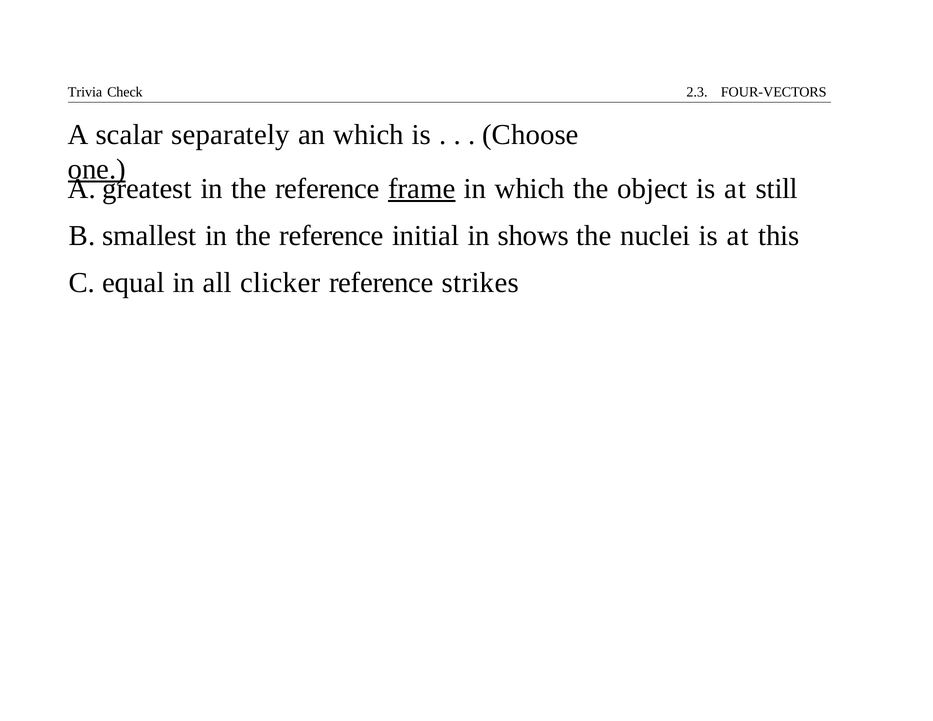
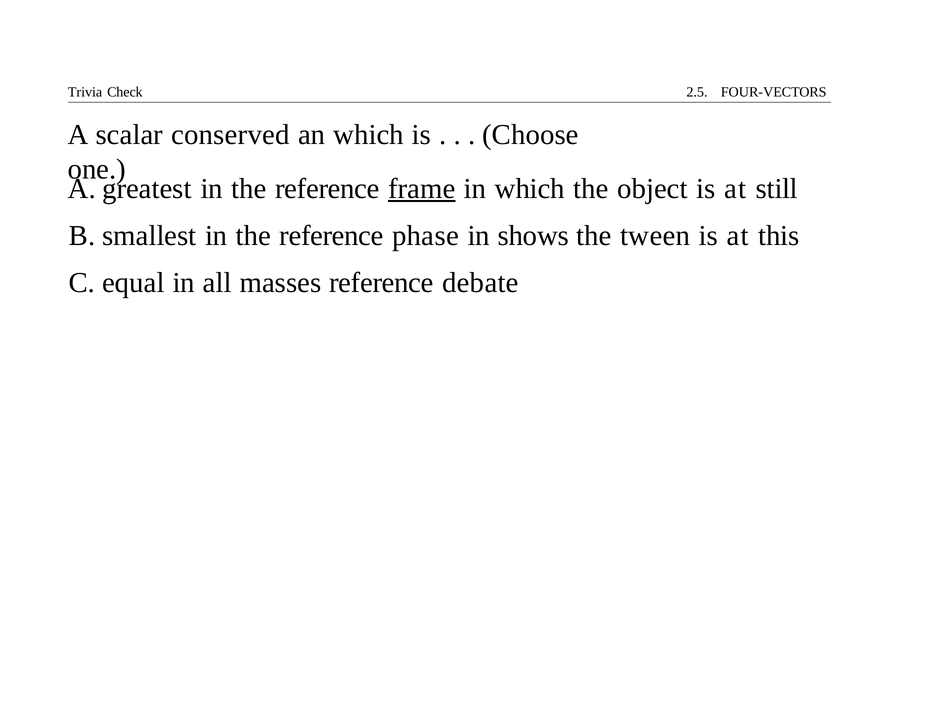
2.3: 2.3 -> 2.5 (697, 92)
separately: separately -> conserved (230, 135)
one underline: present -> none (97, 169)
initial: initial -> phase (425, 236)
nuclei: nuclei -> tween (655, 236)
clicker: clicker -> masses (280, 282)
strikes: strikes -> debate (480, 282)
